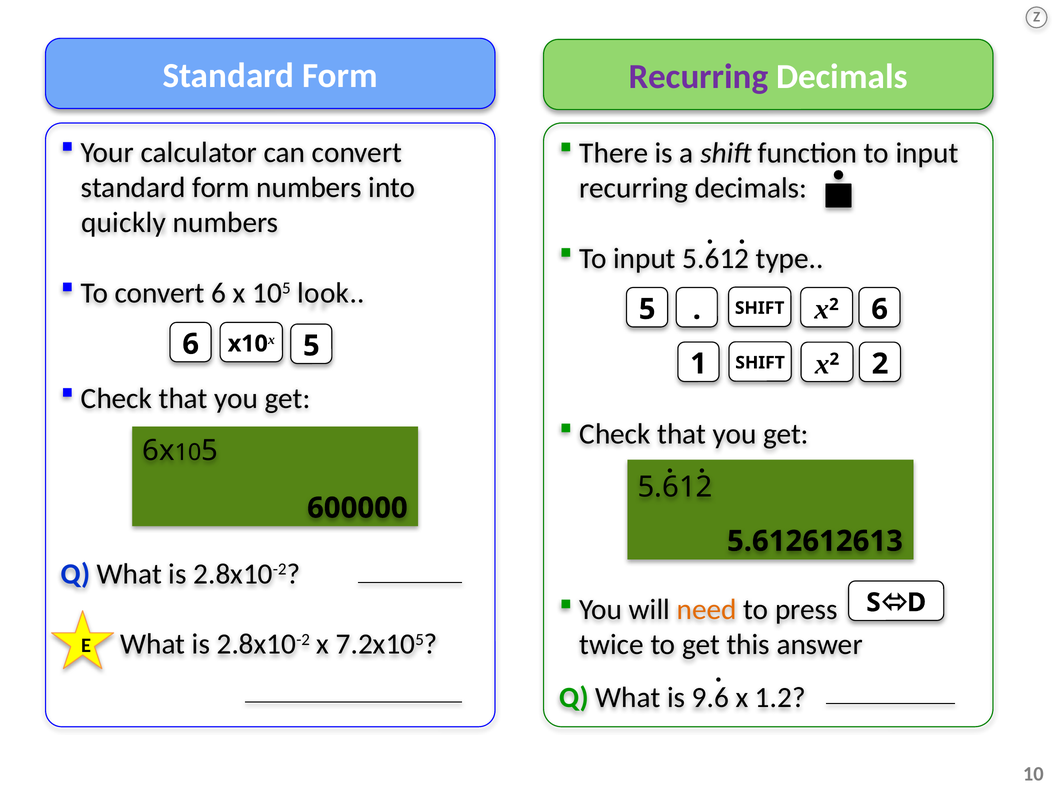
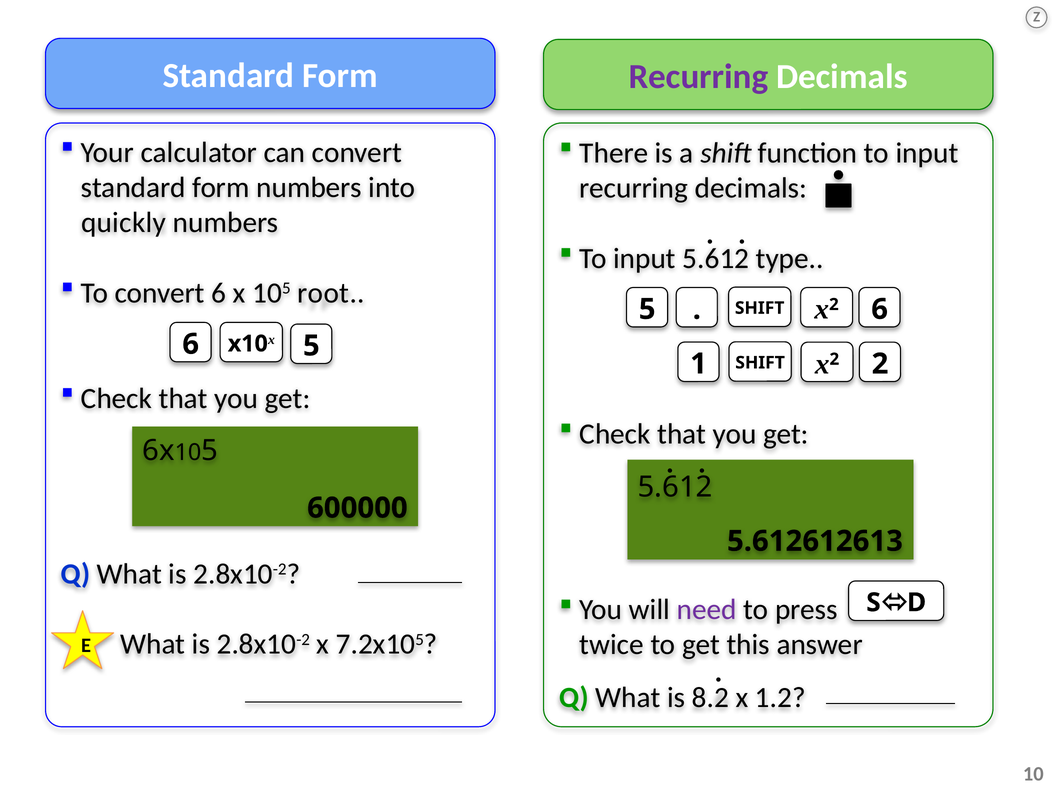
look: look -> root (331, 293)
need colour: orange -> purple (707, 610)
9.6: 9.6 -> 8.2 (710, 698)
